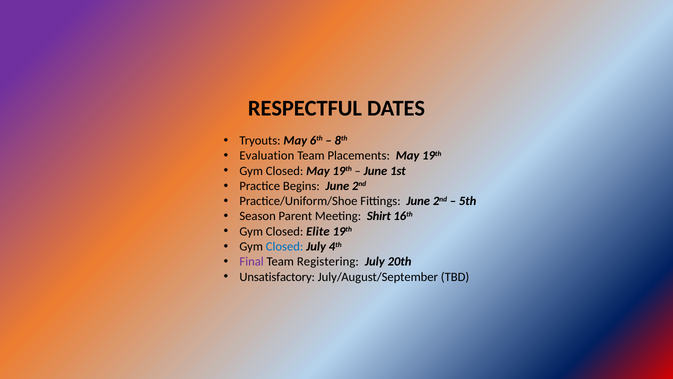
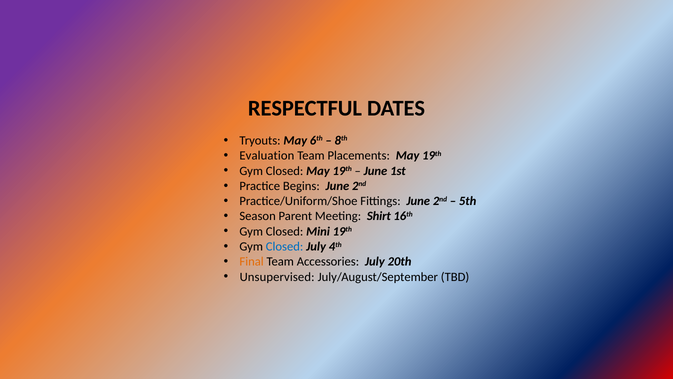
Elite: Elite -> Mini (318, 231)
Final colour: purple -> orange (252, 262)
Registering: Registering -> Accessories (328, 262)
Unsatisfactory: Unsatisfactory -> Unsupervised (277, 277)
